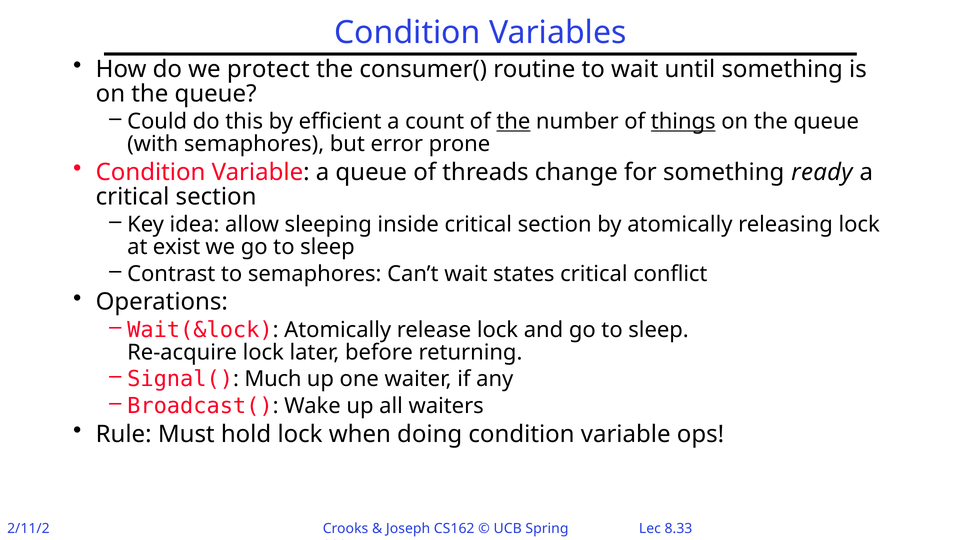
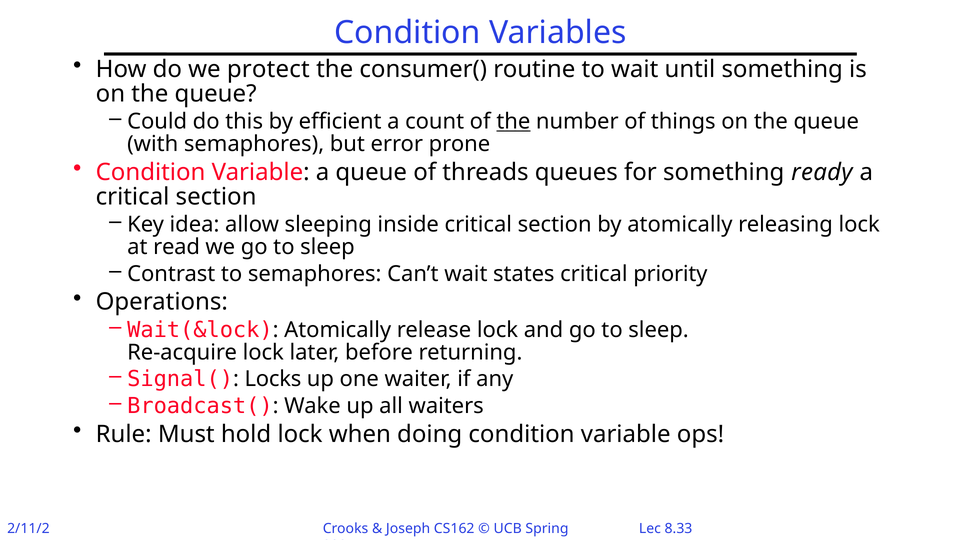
things underline: present -> none (683, 122)
change: change -> queues (576, 172)
exist: exist -> read (177, 247)
conflict: conflict -> priority (670, 274)
Much: Much -> Locks (273, 380)
